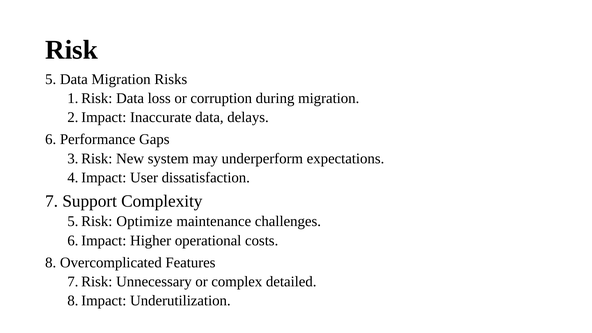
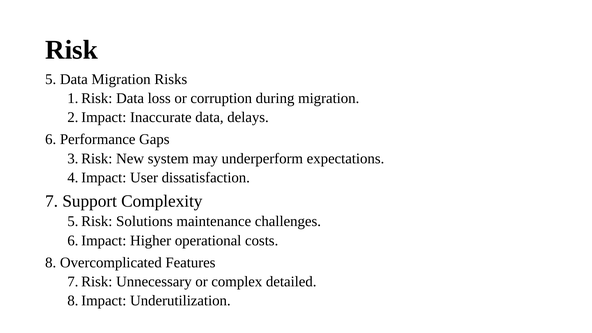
Optimize: Optimize -> Solutions (144, 221)
